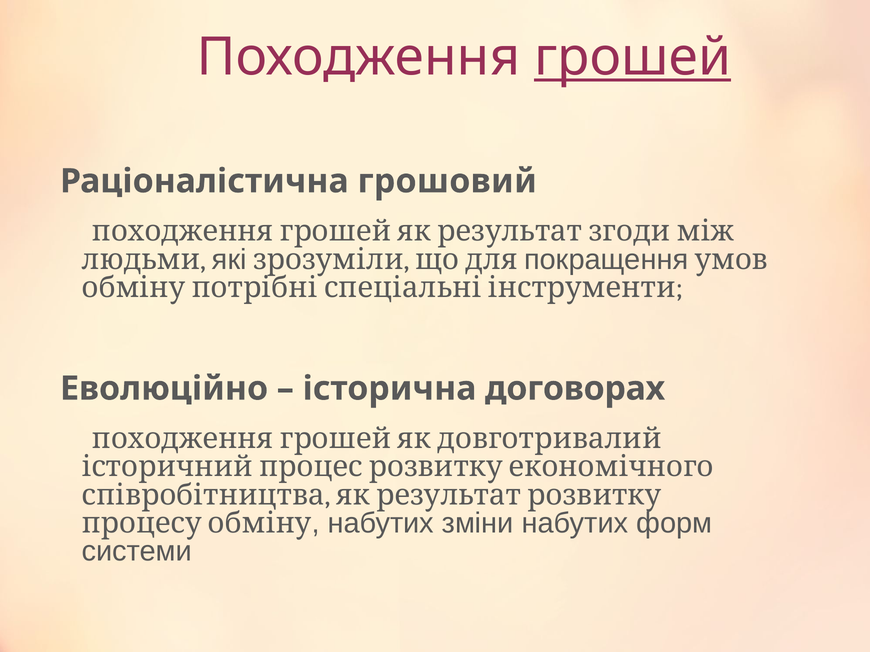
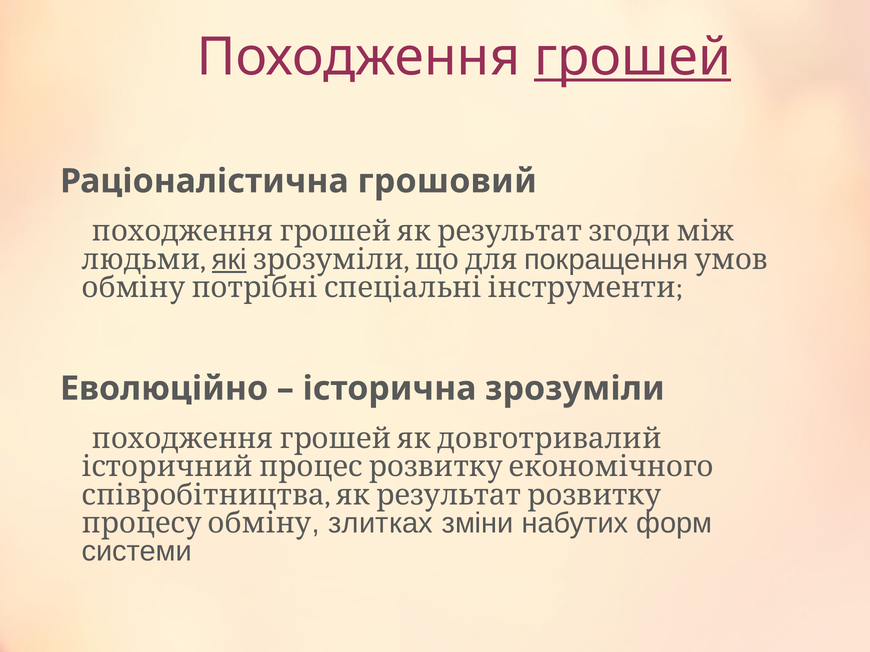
які underline: none -> present (229, 260)
історична договорах: договорах -> зрозуміли (575, 389)
набутих: набутих -> злитках (381, 524)
